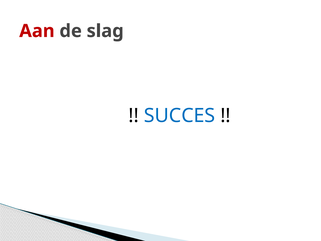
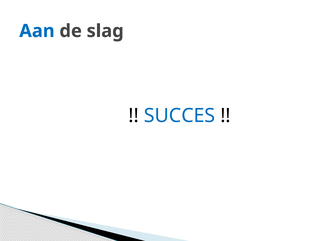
Aan colour: red -> blue (37, 31)
